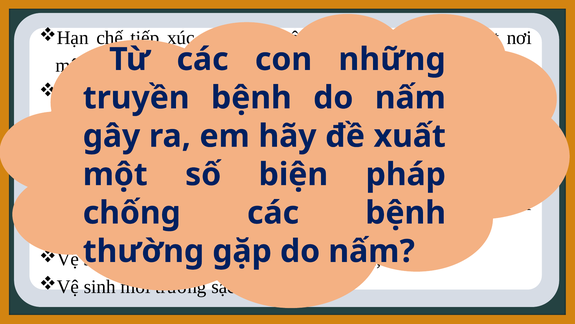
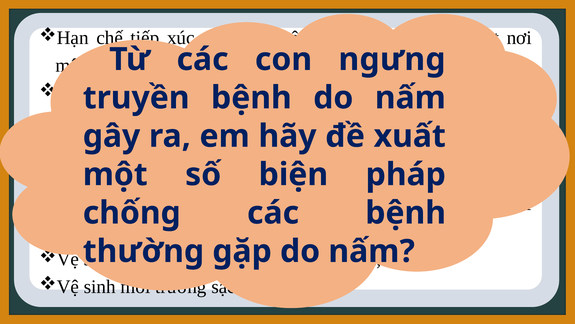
những: những -> ngưng (392, 59)
